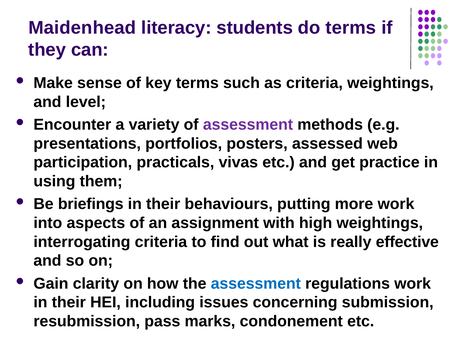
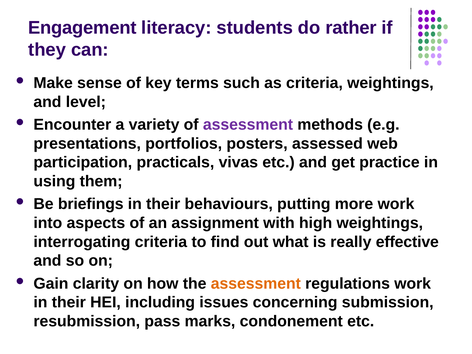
Maidenhead: Maidenhead -> Engagement (82, 28)
do terms: terms -> rather (351, 28)
assessment colour: blue -> orange (256, 284)
